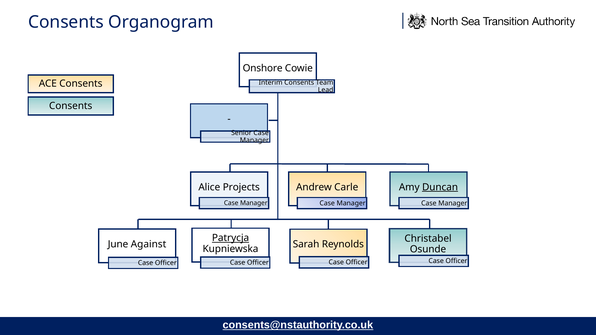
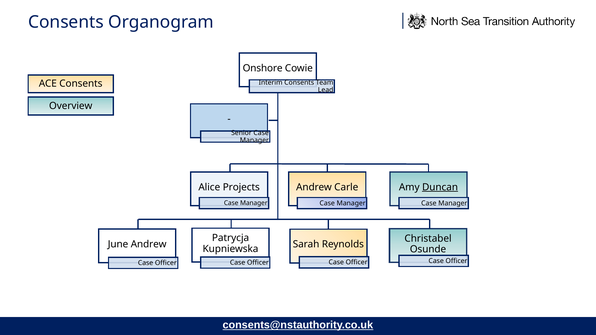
Consents: Consents -> Overview (71, 106)
Patrycja underline: present -> none (231, 238)
June Against: Against -> Andrew (149, 244)
